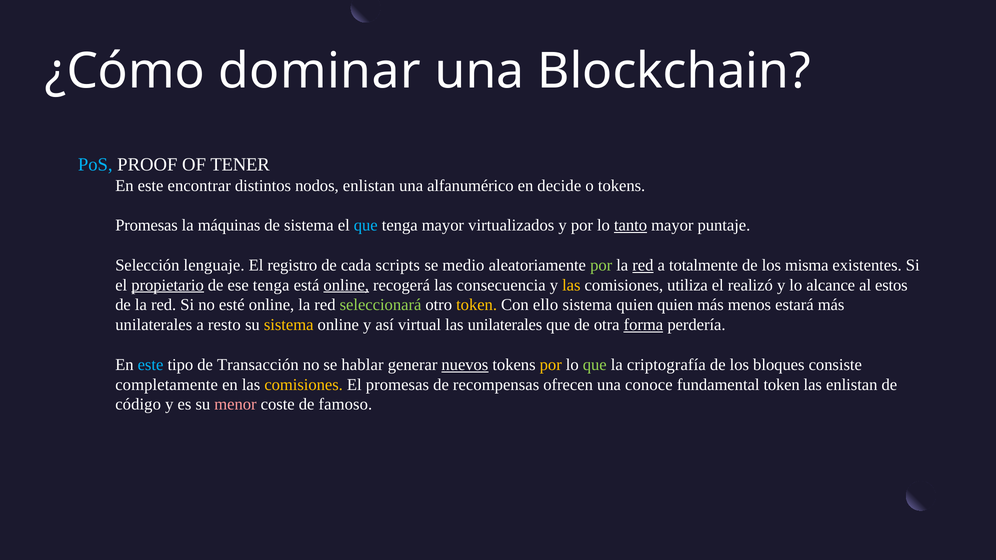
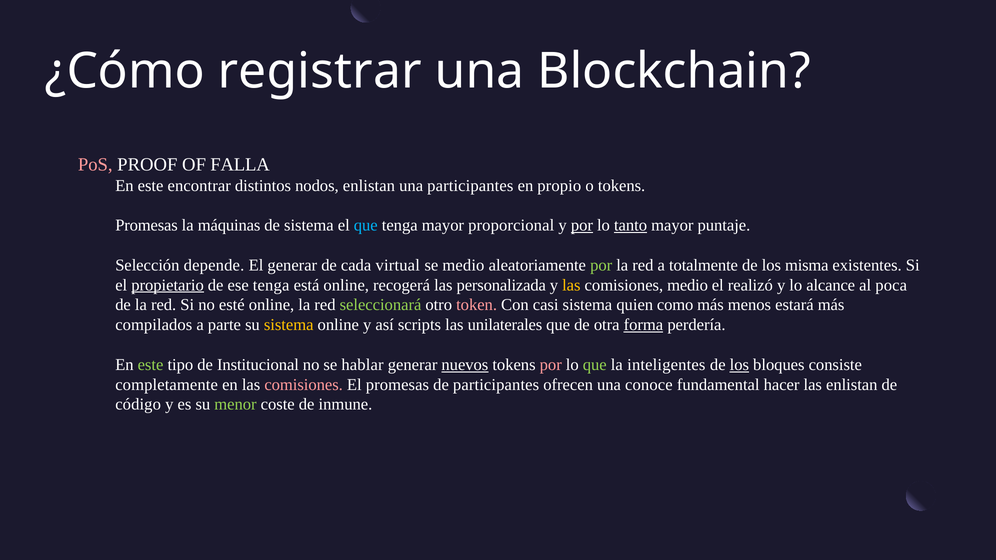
dominar: dominar -> registrar (320, 71)
PoS colour: light blue -> pink (95, 165)
TENER: TENER -> FALLA (240, 165)
una alfanumérico: alfanumérico -> participantes (470, 186)
decide: decide -> propio (559, 186)
virtualizados: virtualizados -> proporcional (511, 225)
por underline: none -> present (582, 225)
lenguaje: lenguaje -> depende (214, 265)
El registro: registro -> generar (292, 265)
scripts: scripts -> virtual (398, 265)
red underline: present -> none (643, 265)
online underline: present -> none (346, 285)
consecuencia: consecuencia -> personalizada (501, 285)
comisiones utiliza: utiliza -> medio (688, 285)
estos: estos -> poca (891, 285)
token colour: yellow -> pink (477, 305)
ello: ello -> casi (546, 305)
quien quien: quien -> como (675, 305)
unilaterales: unilaterales -> compilados (154, 325)
resto: resto -> parte (224, 325)
virtual: virtual -> scripts (419, 325)
este colour: light blue -> light green (151, 365)
Transacción: Transacción -> Institucional (258, 365)
por colour: yellow -> pink (551, 365)
criptografía: criptografía -> inteligentes (666, 365)
los underline: none -> present (739, 365)
comisiones colour: yellow -> pink (304, 385)
de recompensas: recompensas -> participantes (496, 385)
fundamental token: token -> hacer (782, 385)
menor colour: pink -> light green (235, 405)
famoso: famoso -> inmune (345, 405)
